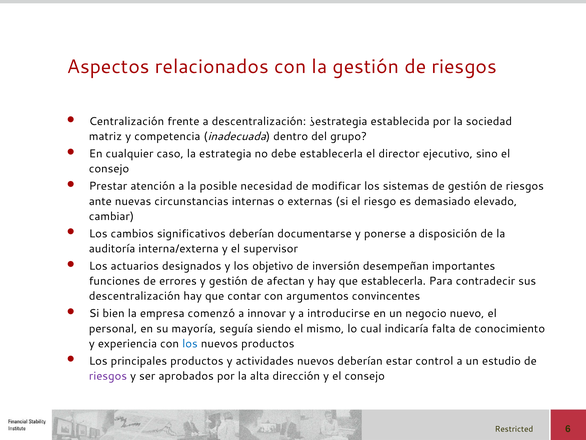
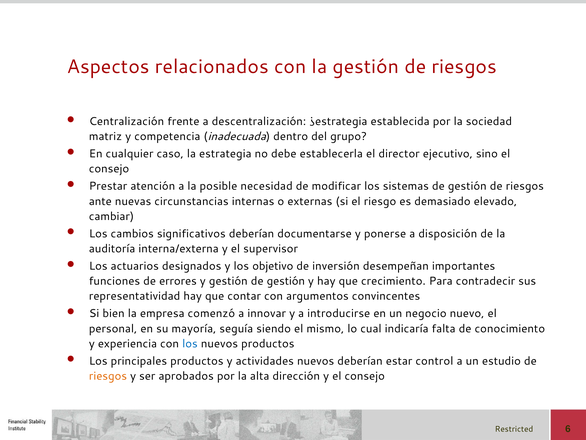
gestión de afectan: afectan -> gestión (286, 281)
que establecerla: establecerla -> crecimiento (393, 281)
descentralización: descentralización -> representatividad (135, 296)
riesgos colour: purple -> orange (108, 376)
